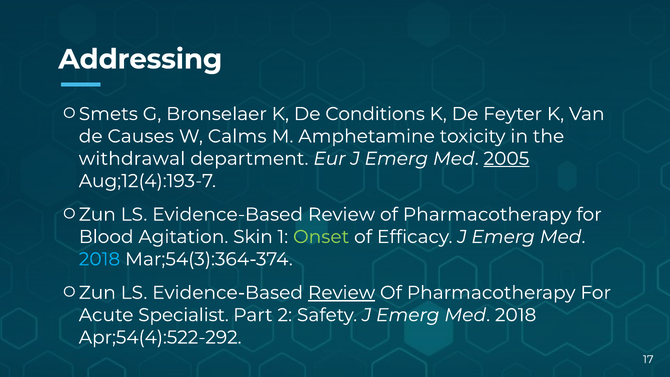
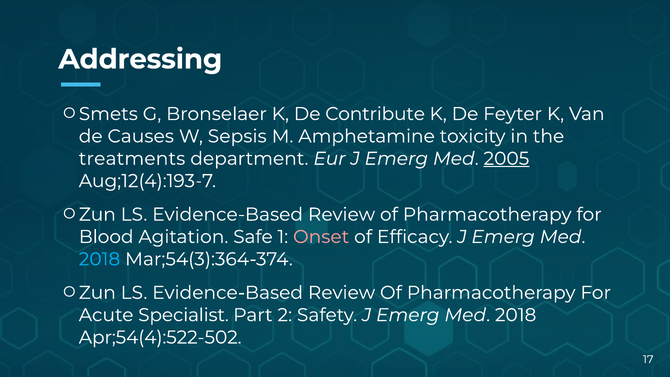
Conditions: Conditions -> Contribute (375, 114)
Calms: Calms -> Sepsis (237, 136)
withdrawal: withdrawal -> treatments (132, 159)
Skin: Skin -> Safe (253, 237)
Onset colour: light green -> pink (321, 237)
Review underline: present -> none (342, 293)
Apr;54(4):522-292: Apr;54(4):522-292 -> Apr;54(4):522-502 (160, 337)
